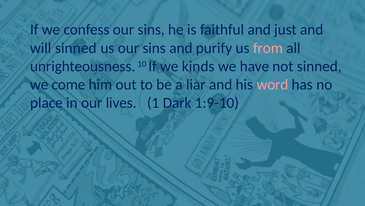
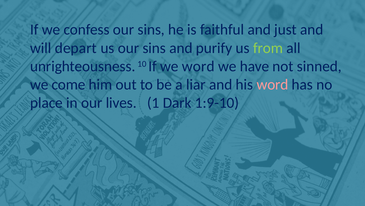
will sinned: sinned -> depart (76, 48)
from colour: pink -> light green (268, 48)
we kinds: kinds -> word (198, 66)
